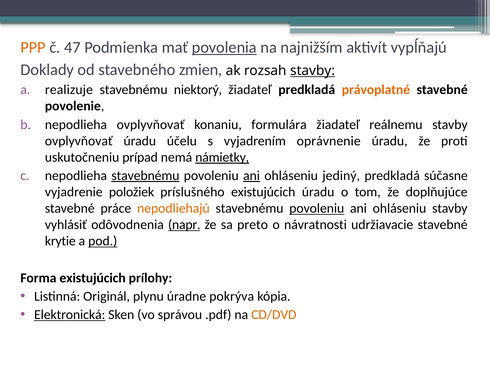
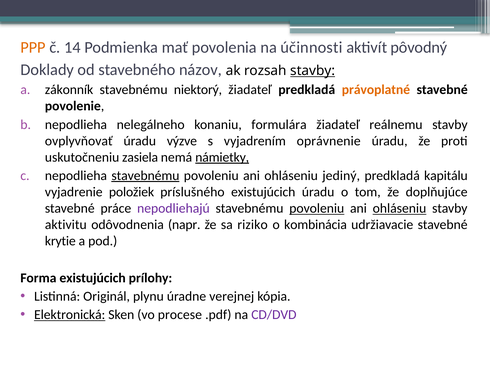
47: 47 -> 14 (72, 47)
povolenia underline: present -> none (224, 47)
najnižším: najnižším -> účinnosti (312, 47)
vypĺňajú: vypĺňajú -> pôvodný (419, 47)
zmien: zmien -> názov (201, 70)
realizuje: realizuje -> zákonník (69, 90)
nepodlieha ovplyvňovať: ovplyvňovať -> nelegálneho (151, 124)
účelu: účelu -> výzve (182, 141)
prípad: prípad -> zasiela (140, 157)
ani underline: present -> none (252, 175)
súčasne: súčasne -> kapitálu (446, 175)
nepodliehajú colour: orange -> purple (173, 208)
ohláseniu underline: none -> present (399, 208)
vyhlásiť: vyhlásiť -> aktivitu (66, 224)
napr underline: present -> none (184, 224)
preto: preto -> riziko (253, 224)
návratnosti: návratnosti -> kombinácia (316, 224)
pod underline: present -> none (103, 241)
pokrýva: pokrýva -> verejnej (232, 296)
správou: správou -> procese (180, 314)
CD/DVD colour: orange -> purple (274, 314)
